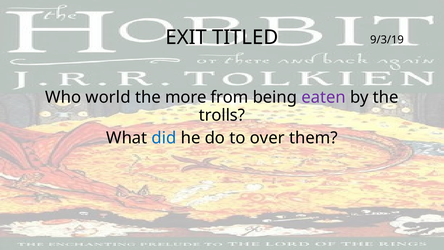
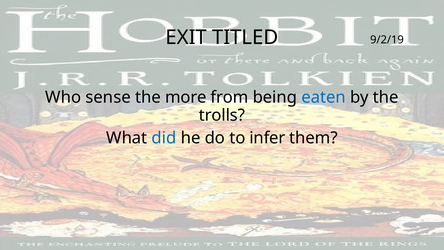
9/3/19: 9/3/19 -> 9/2/19 (387, 40)
world: world -> sense (108, 97)
eaten colour: purple -> blue (324, 97)
over: over -> infer (267, 138)
